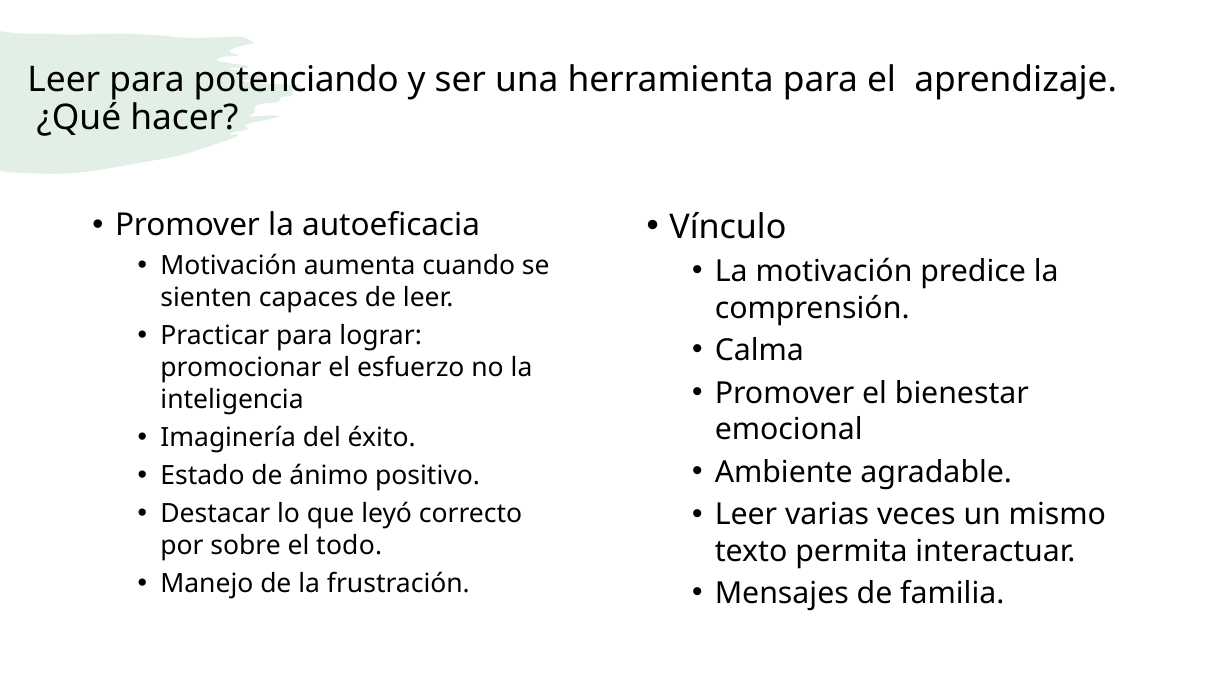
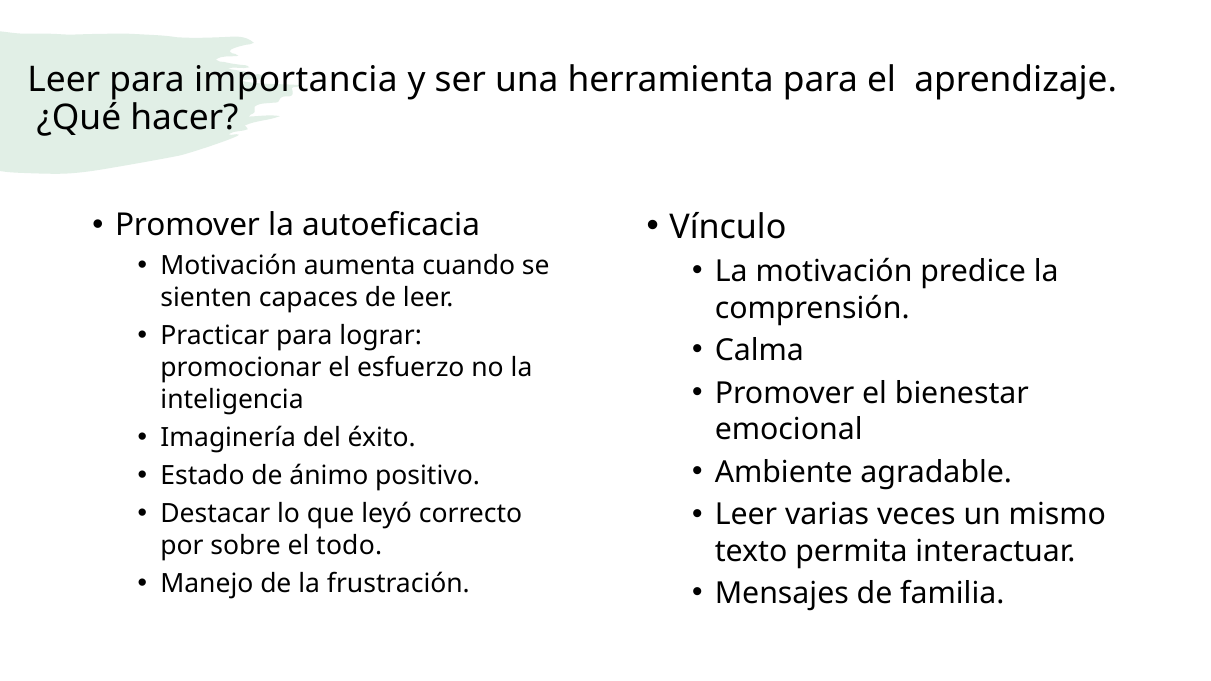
potenciando: potenciando -> importancia (296, 80)
